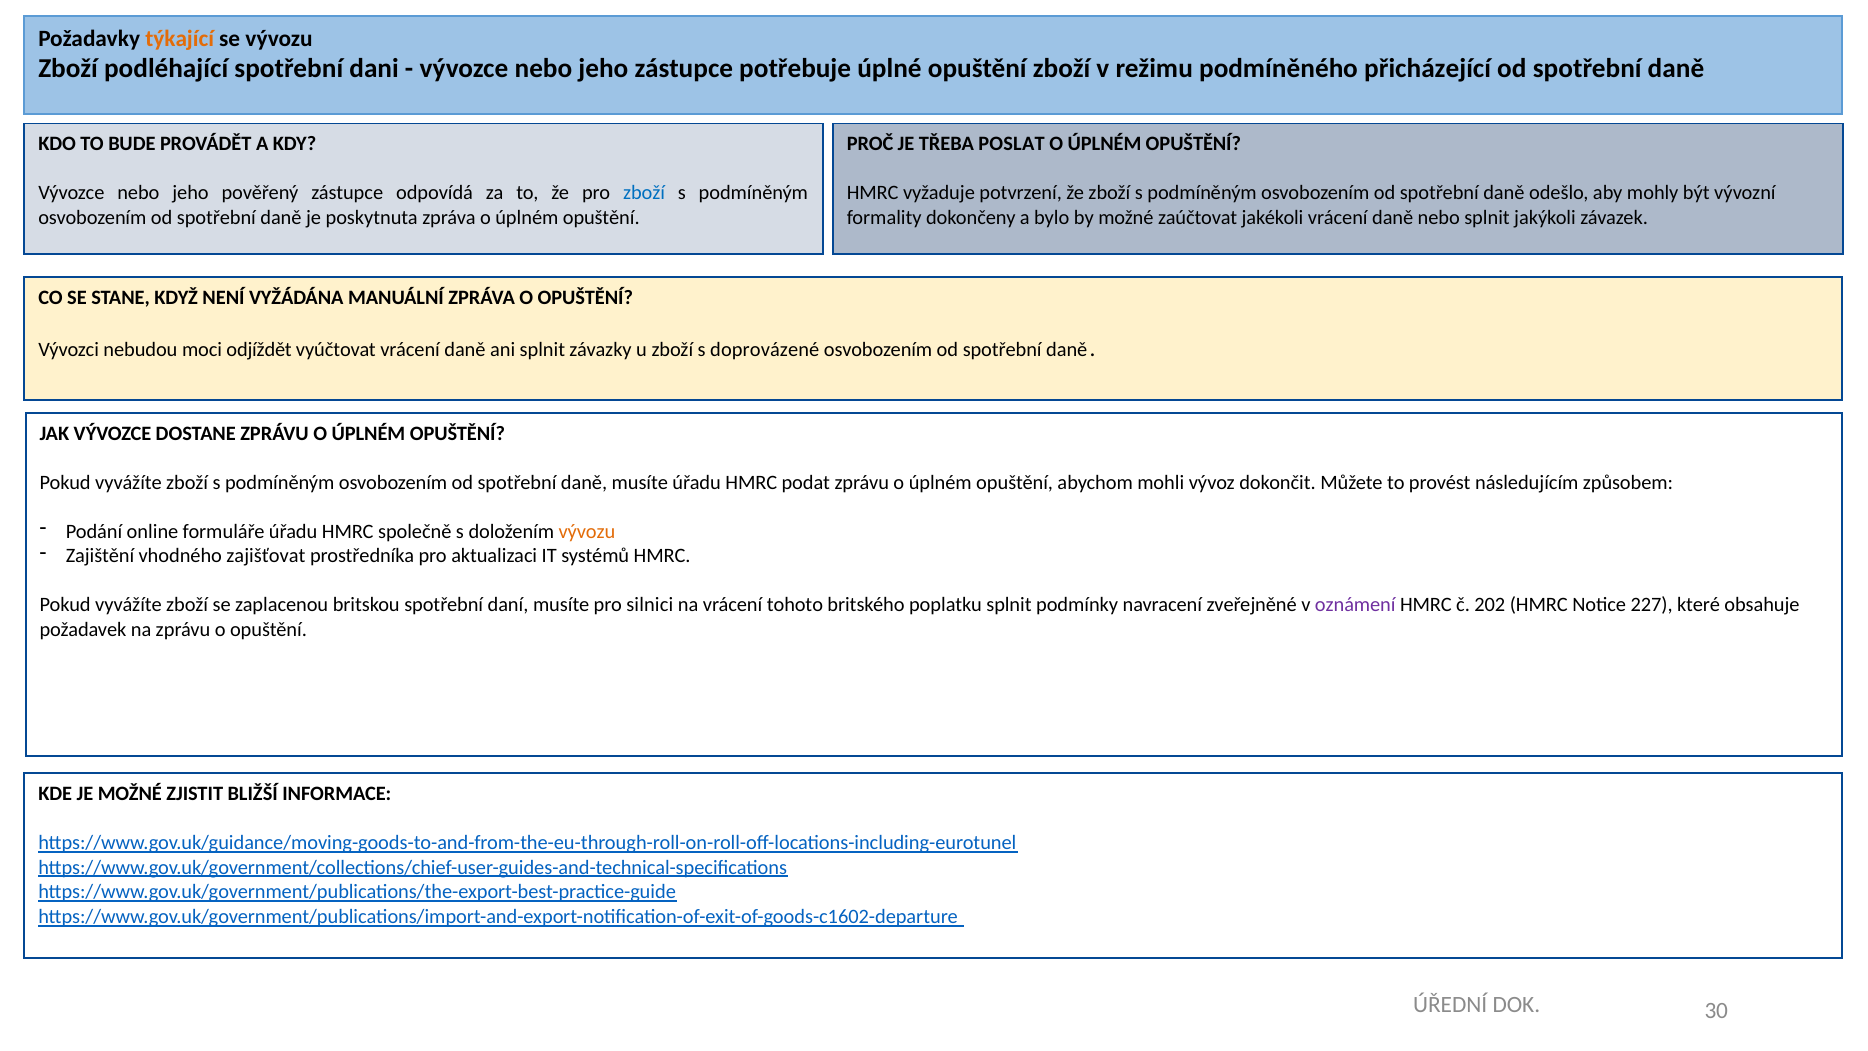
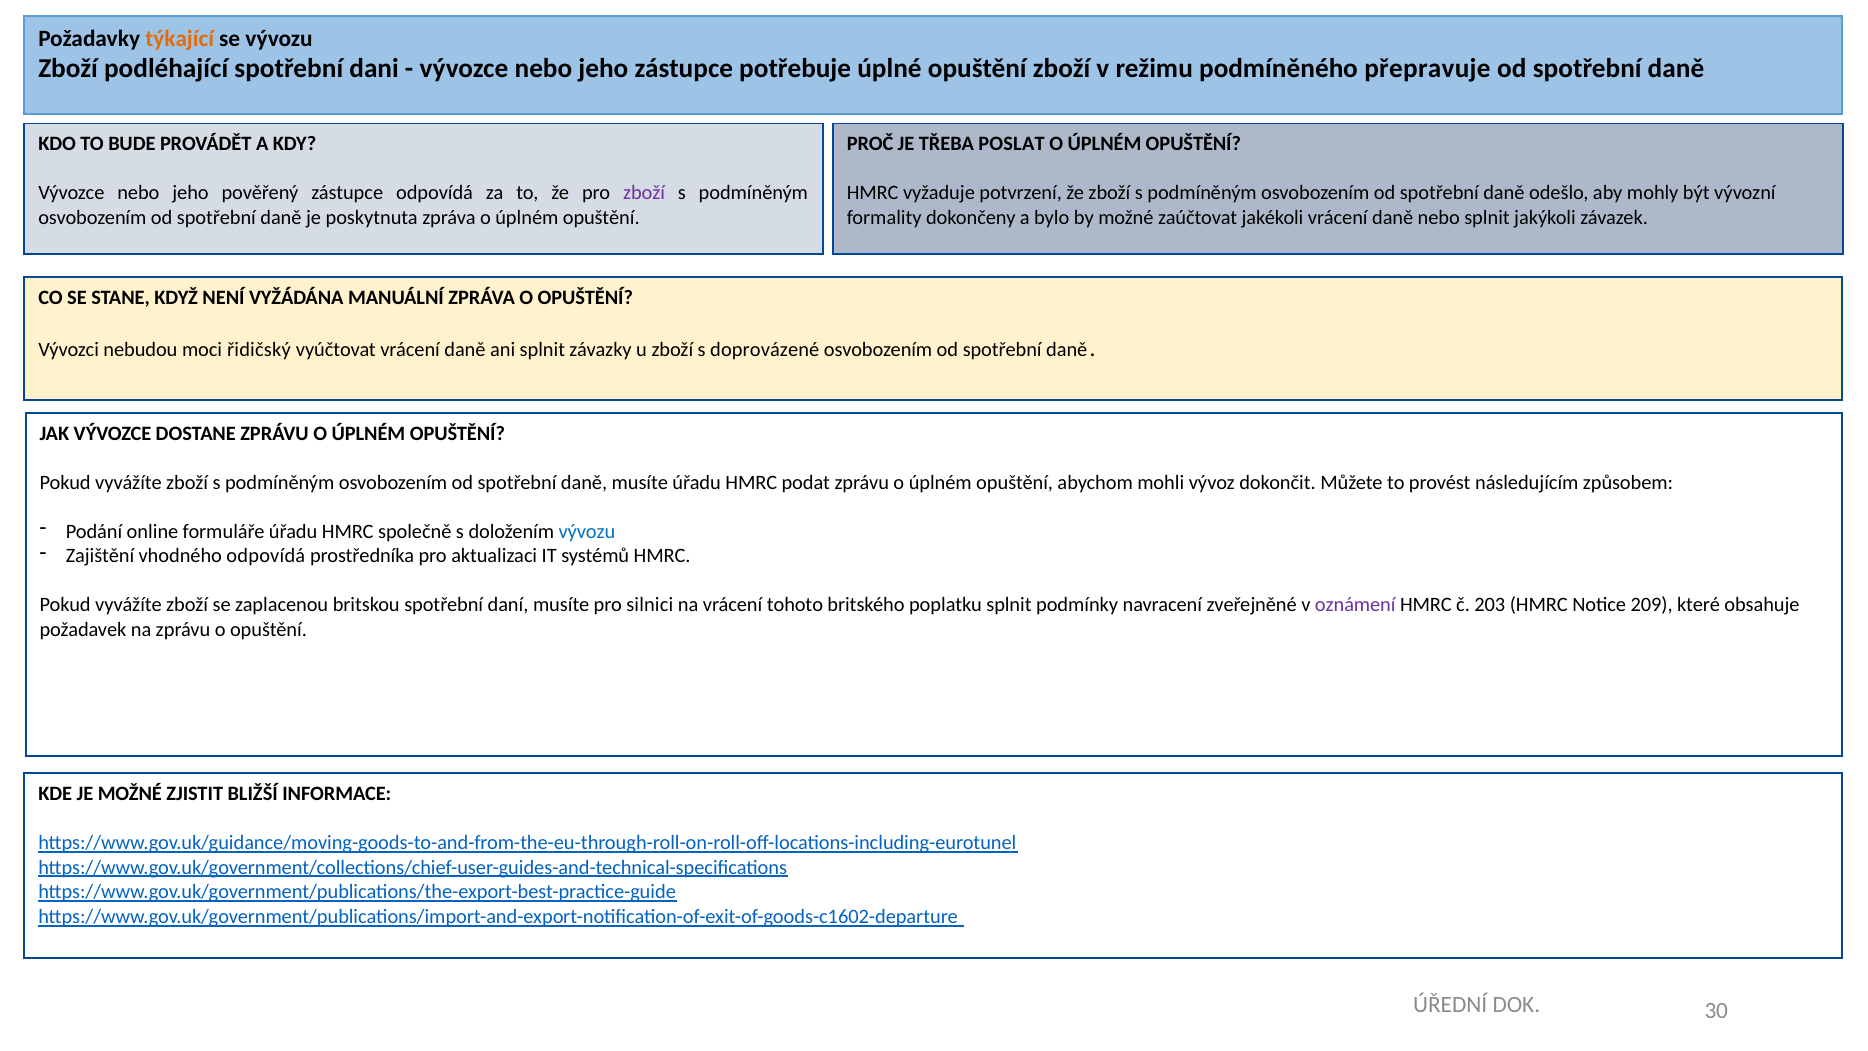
přicházející: přicházející -> přepravuje (1428, 69)
zboží colour: blue -> purple (644, 193)
odjíždět: odjíždět -> řidičský (259, 350)
vývozu colour: orange -> blue (587, 531)
vhodného zajišťovat: zajišťovat -> odpovídá (266, 556)
202: 202 -> 203 (1490, 605)
227: 227 -> 209 (1652, 605)
